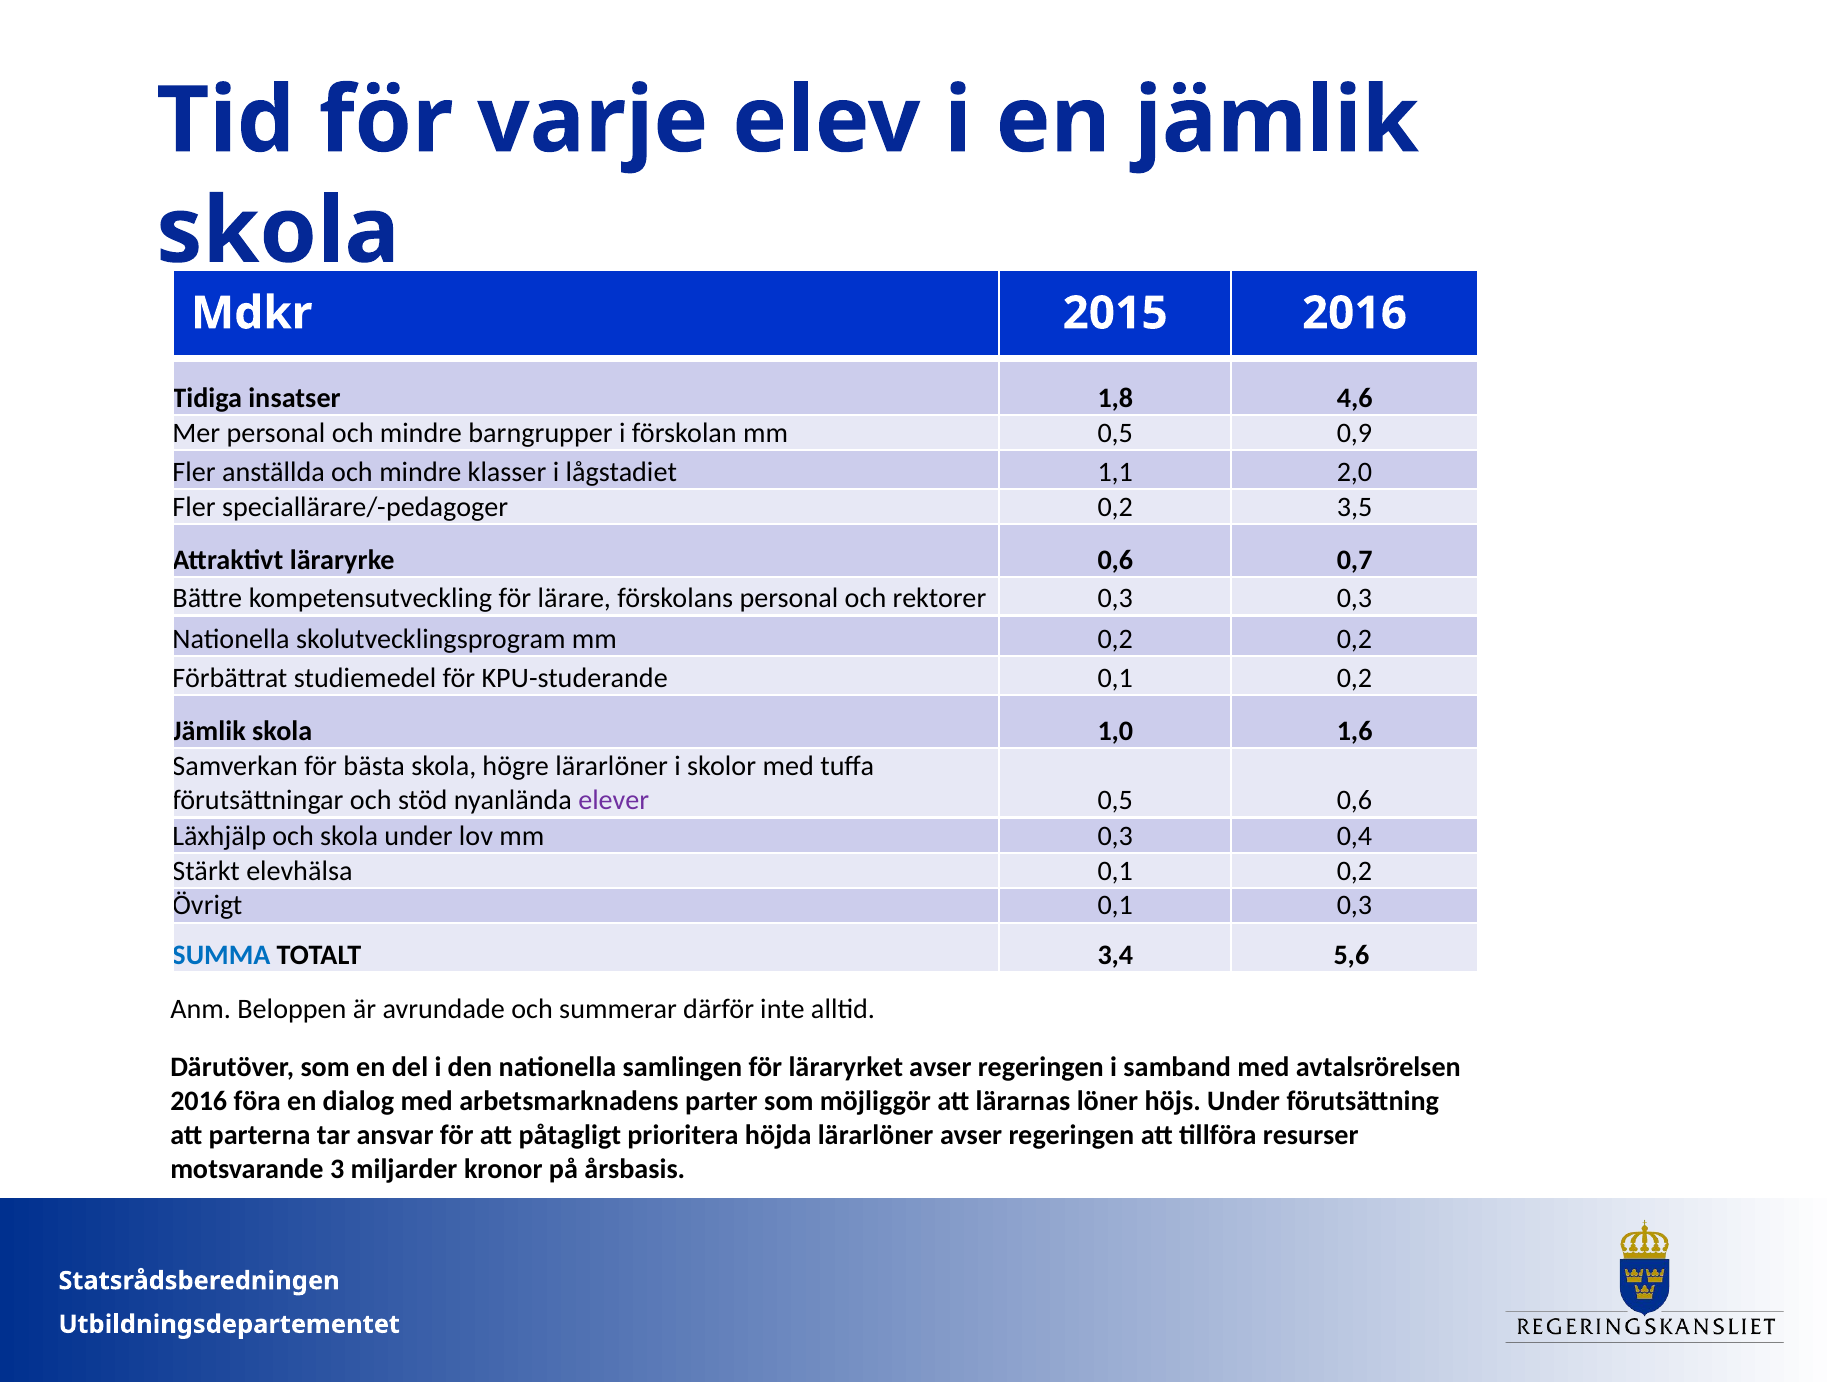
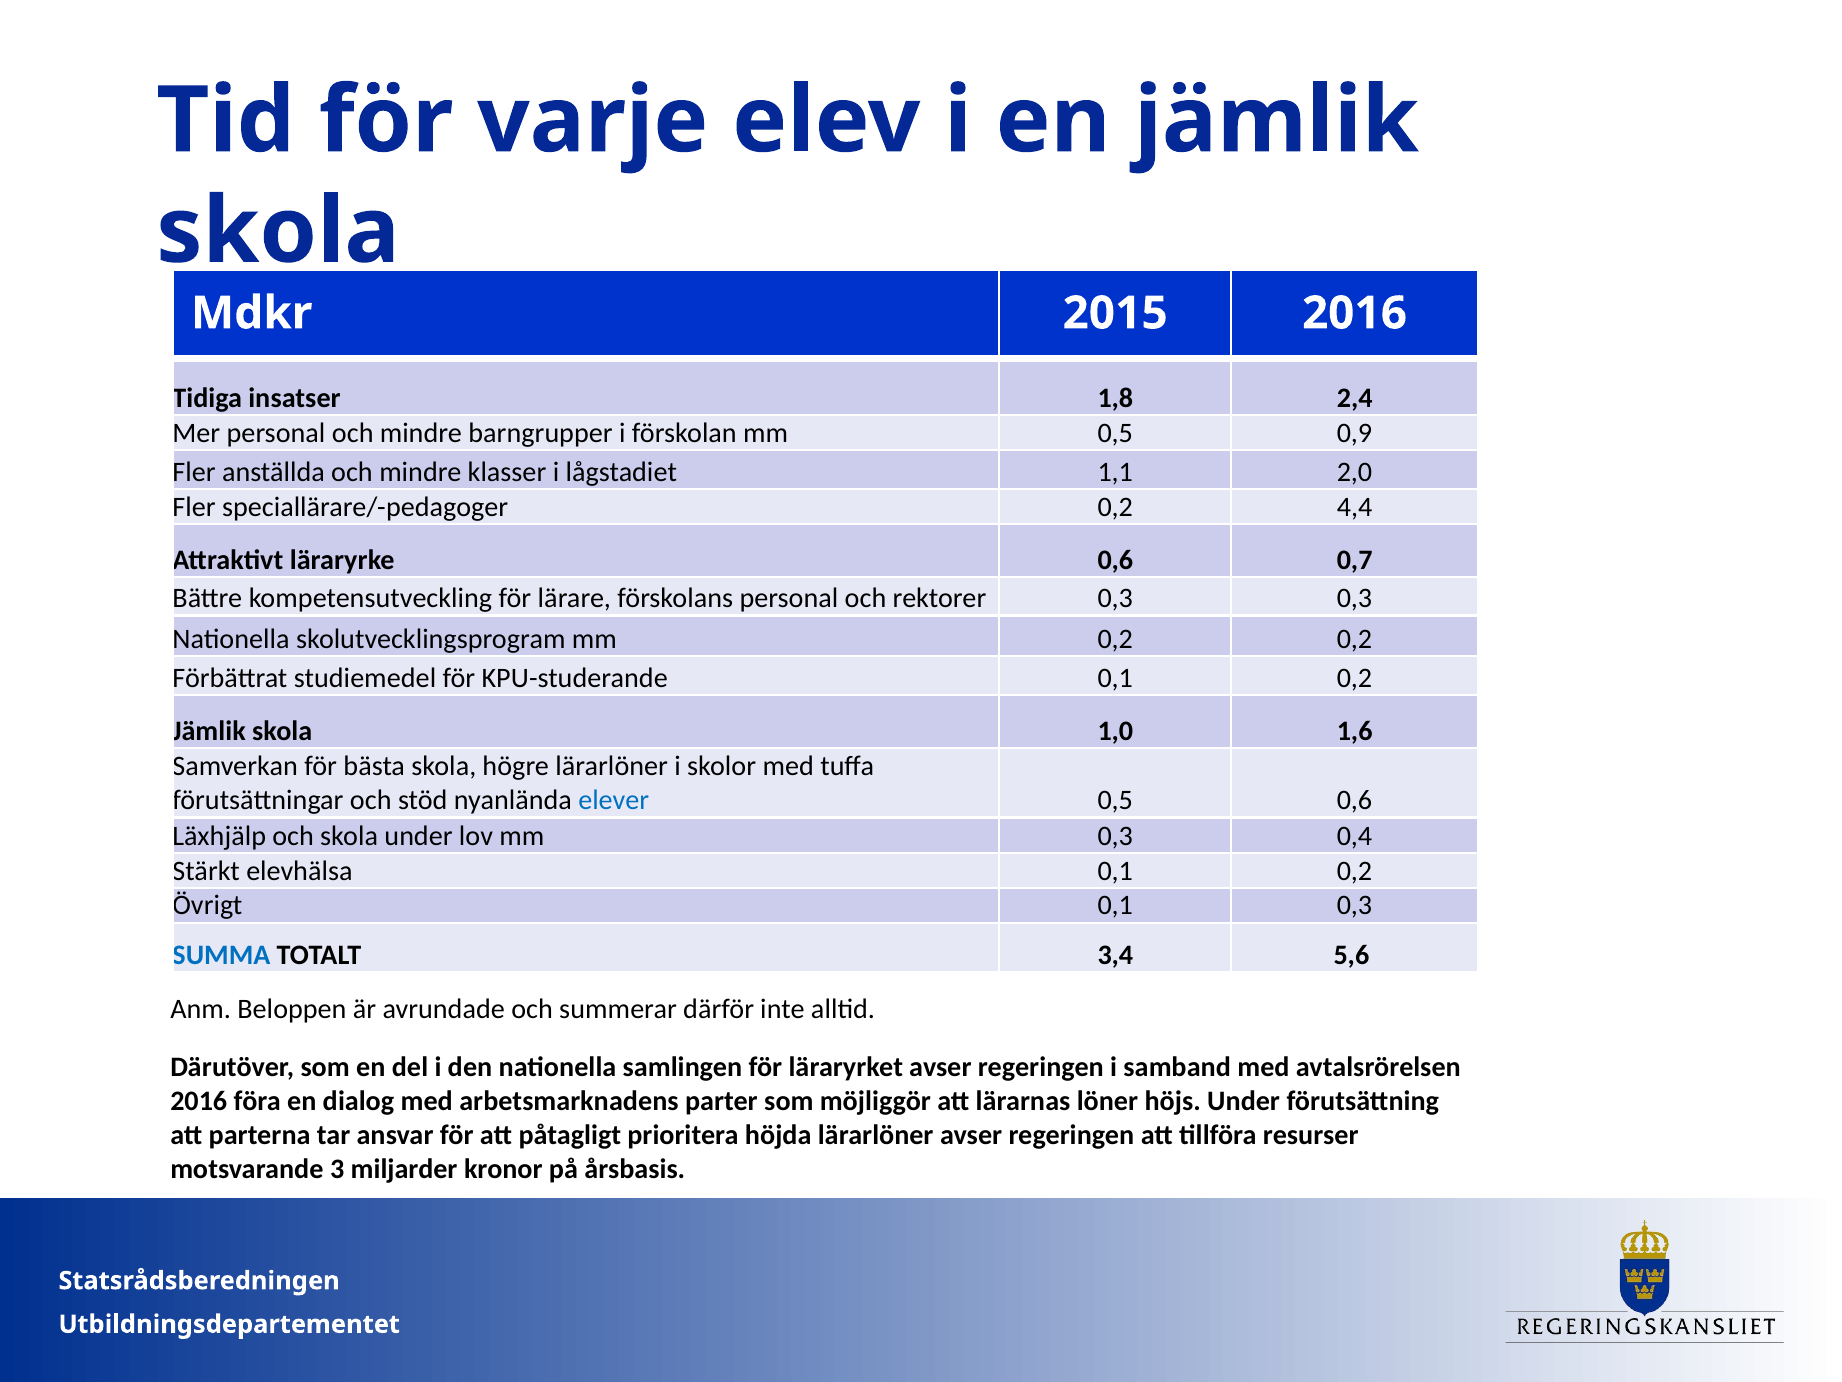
4,6: 4,6 -> 2,4 (1355, 398)
3,5: 3,5 -> 4,4 (1355, 507)
elever colour: purple -> blue (614, 800)
